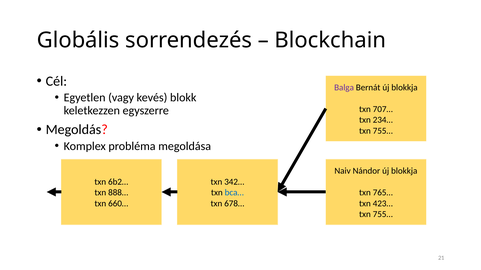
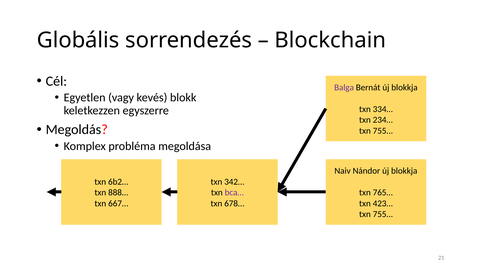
707…: 707… -> 334… (383, 109)
bca… colour: blue -> purple (234, 193)
660…: 660… -> 667… (118, 204)
